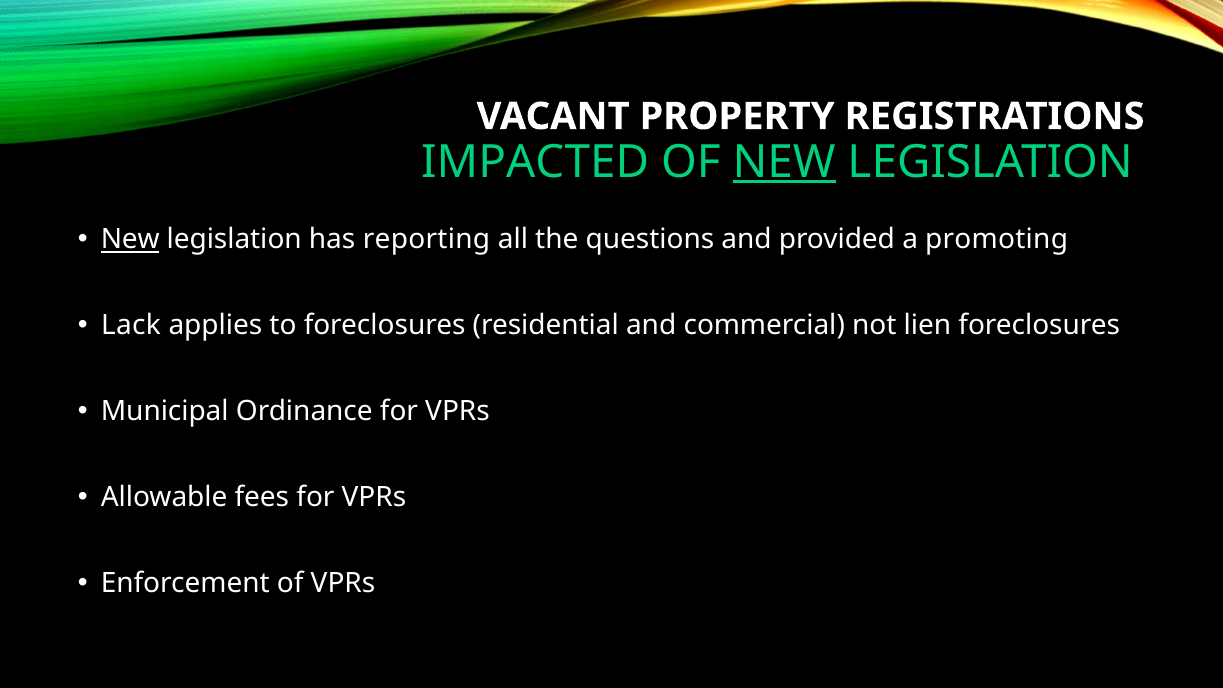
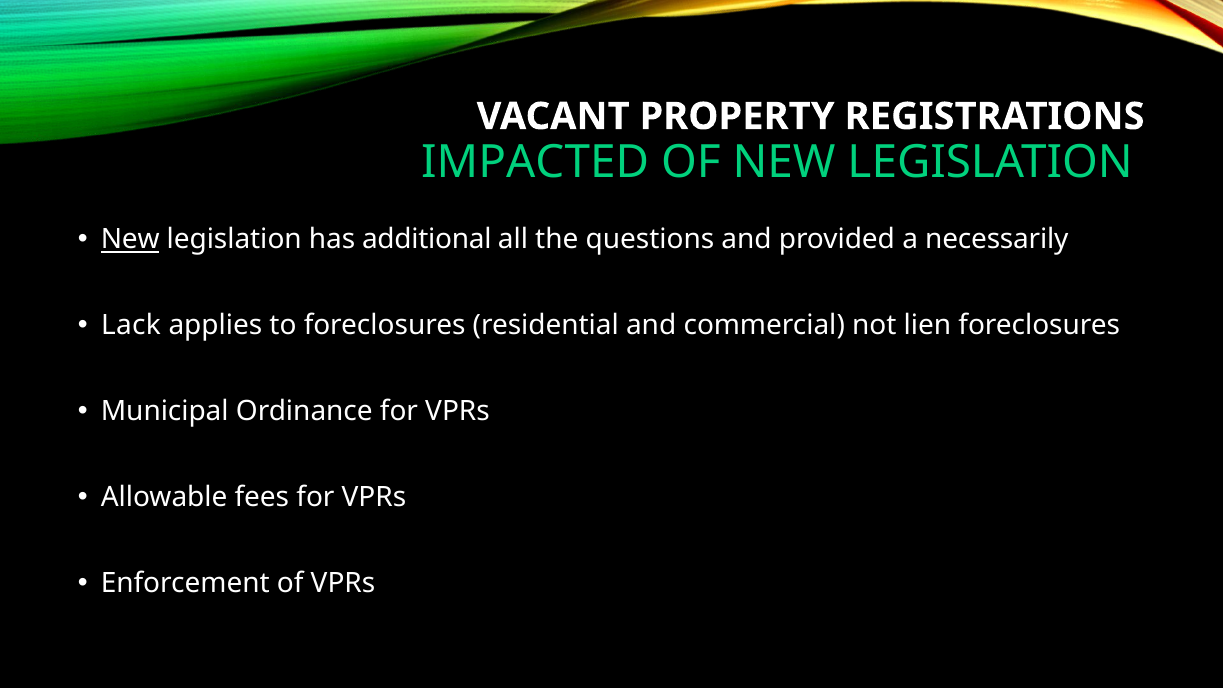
NEW underline: present -> none (784, 162)
reporting: reporting -> additional (427, 240)
promoting: promoting -> necessarily (997, 240)
